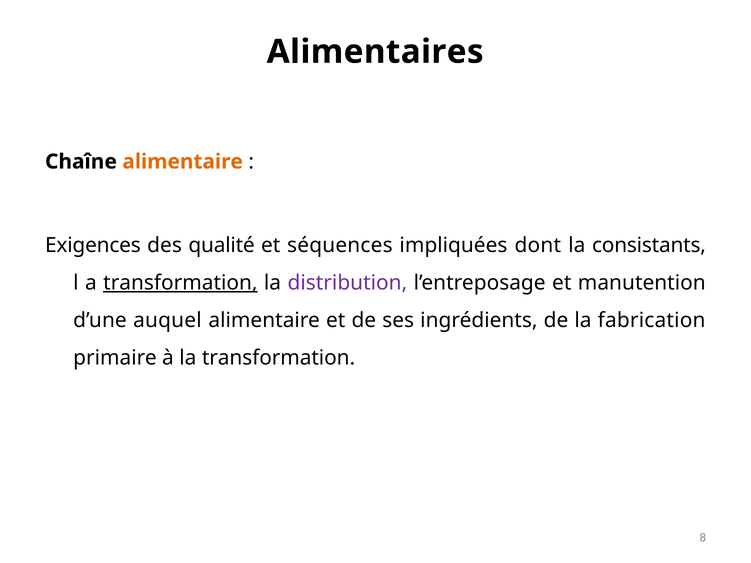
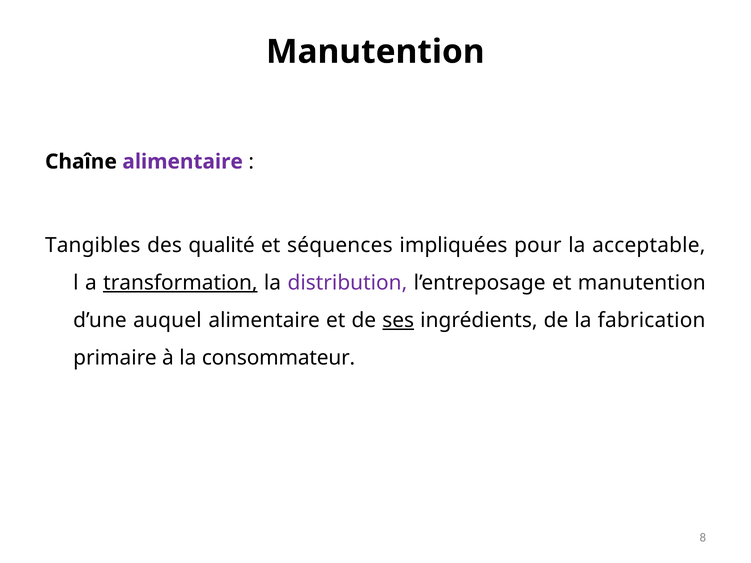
Alimentaires: Alimentaires -> Manutention (375, 52)
alimentaire colour: orange -> purple (183, 162)
Exigences: Exigences -> Tangibles (93, 245)
dont: dont -> pour (538, 245)
consistants: consistants -> acceptable (649, 245)
ses underline: none -> present (398, 321)
la transformation: transformation -> consommateur (279, 358)
